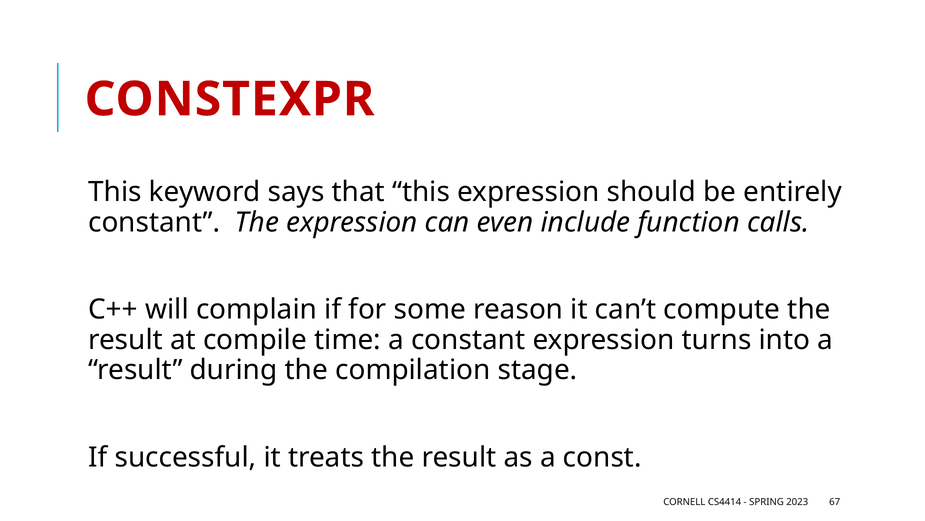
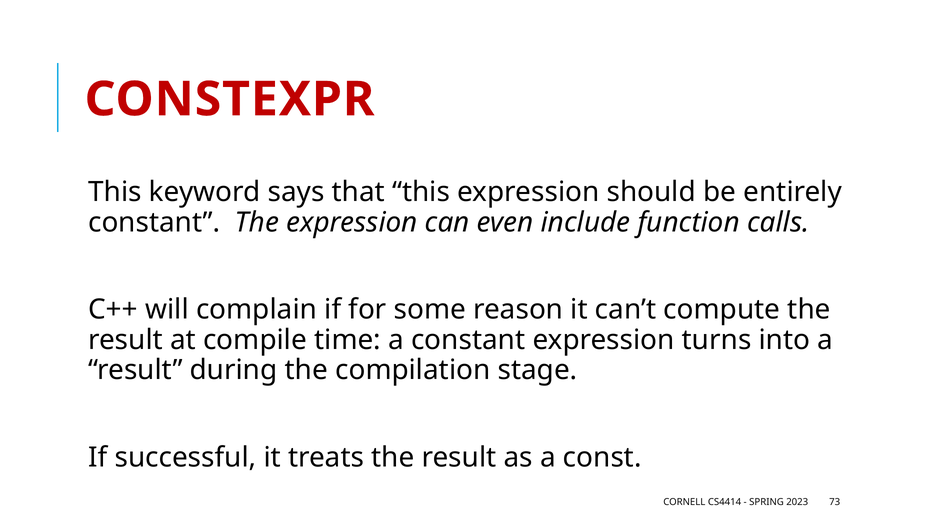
67: 67 -> 73 (835, 501)
